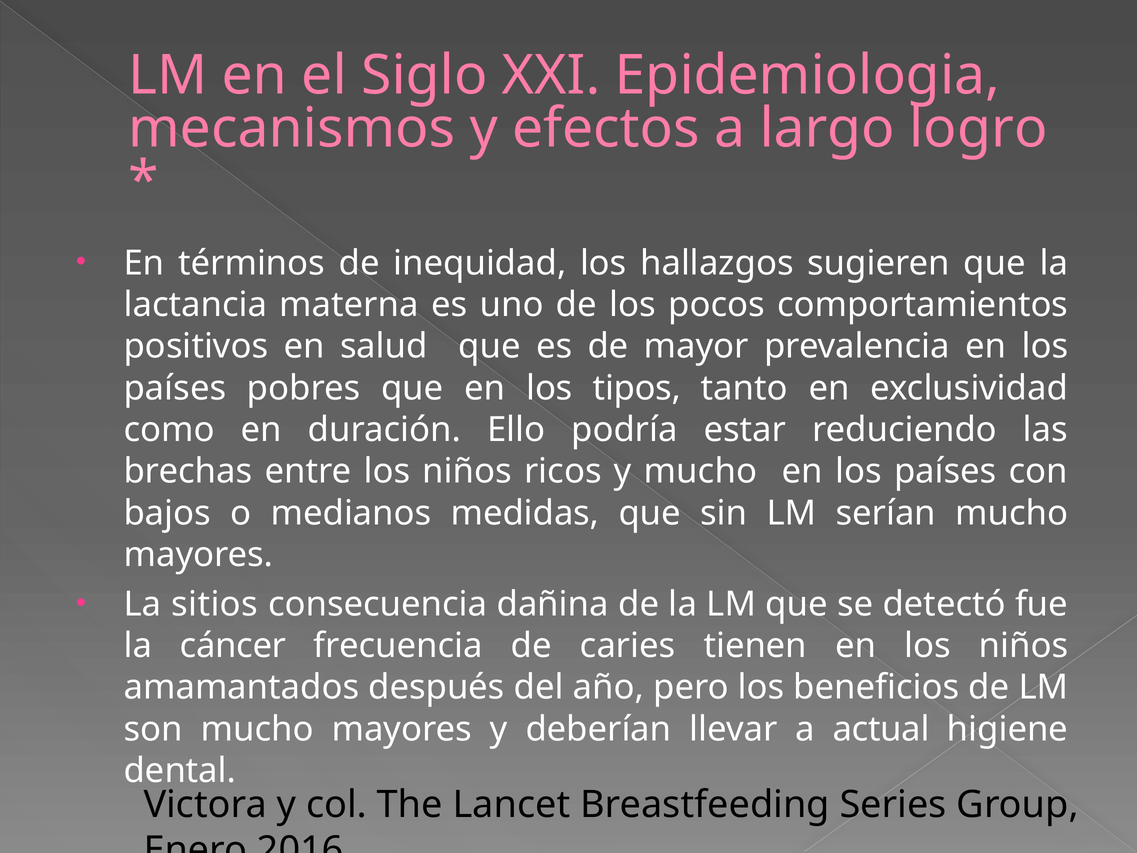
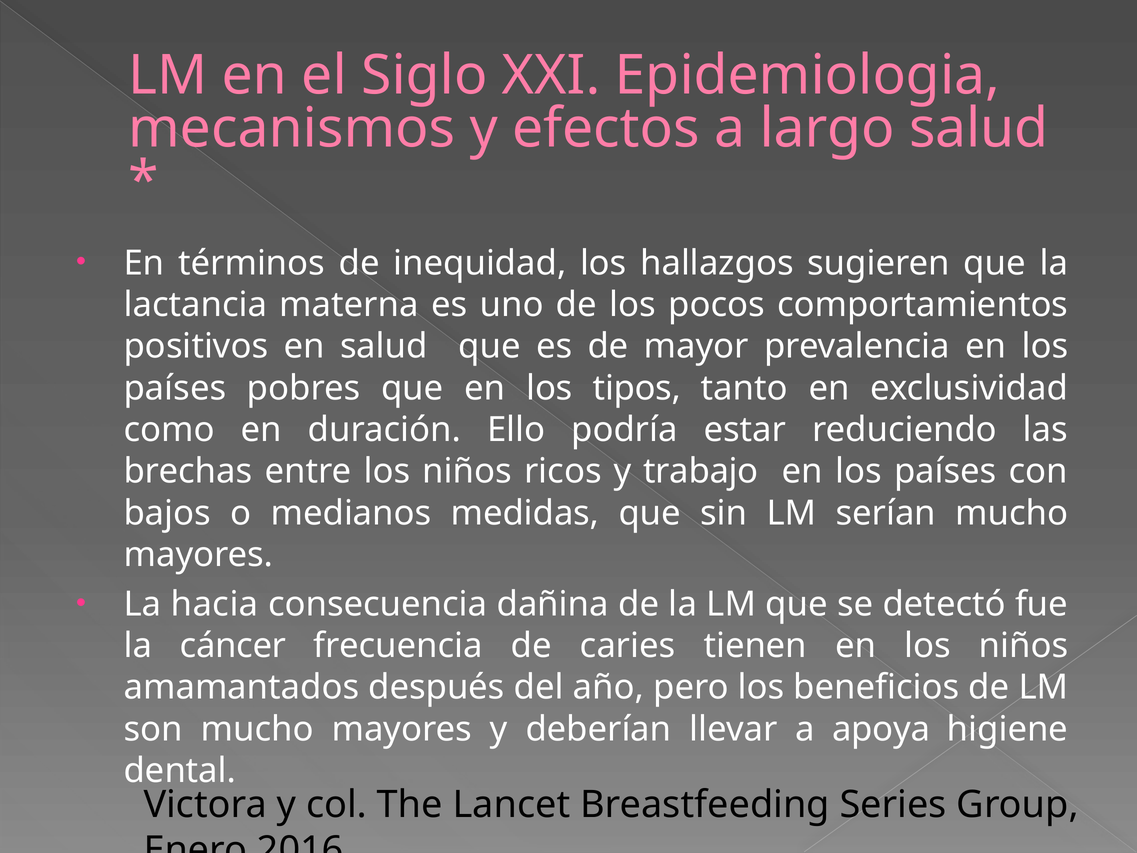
largo logro: logro -> salud (979, 128)
y mucho: mucho -> trabajo (701, 471)
sitios: sitios -> hacia (215, 604)
actual: actual -> apoya (881, 729)
